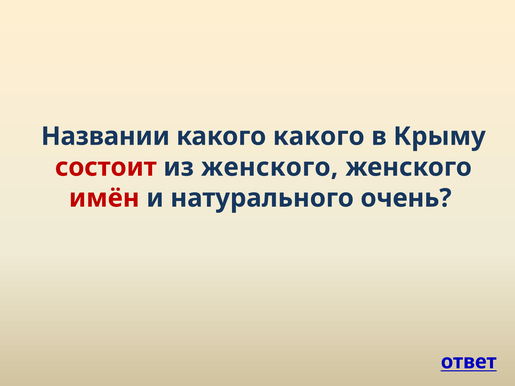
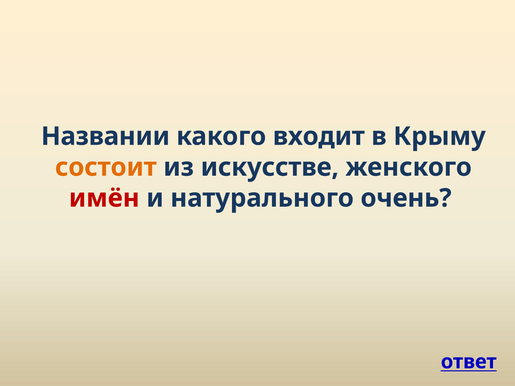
какого какого: какого -> входит (319, 136)
состоит colour: red -> orange (106, 167)
из женского: женского -> искусстве (270, 167)
